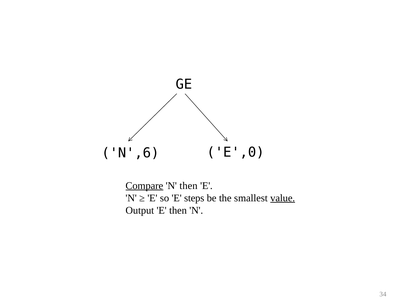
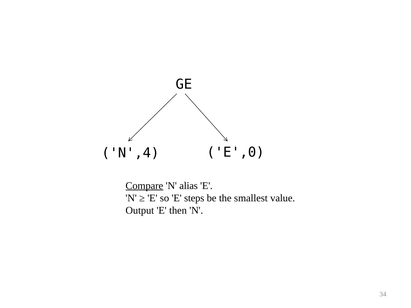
N',6: N',6 -> N',4 (130, 153)
N then: then -> alias (189, 186)
value underline: present -> none (283, 198)
